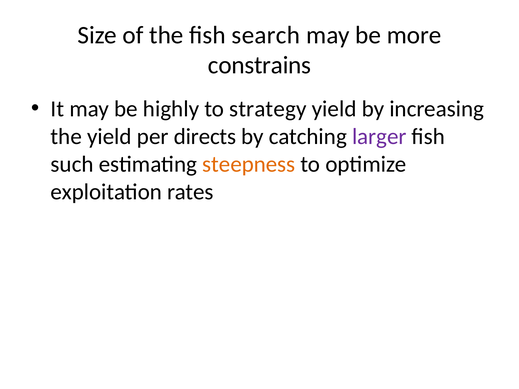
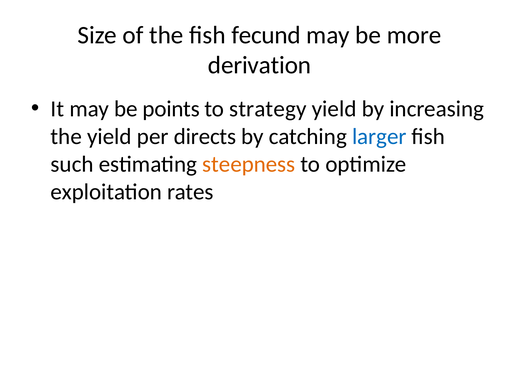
search: search -> fecund (266, 35)
constrains: constrains -> derivation (260, 65)
highly: highly -> points (171, 109)
larger colour: purple -> blue (379, 137)
